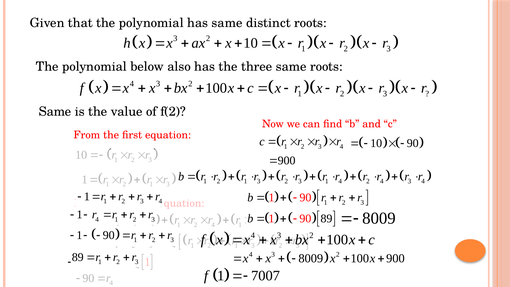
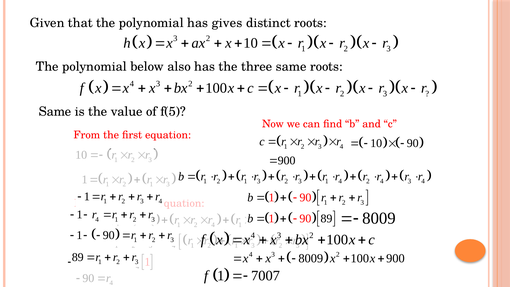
has same: same -> gives (227, 23)
f(2: f(2 -> f(5 (173, 112)
